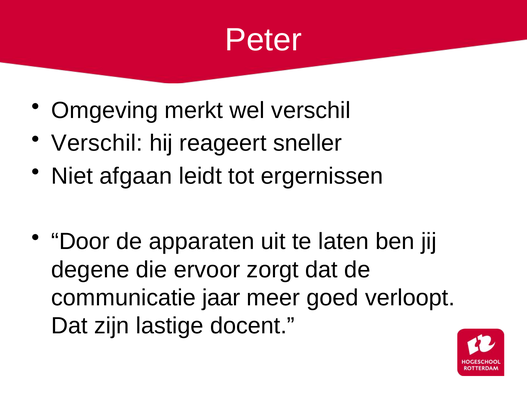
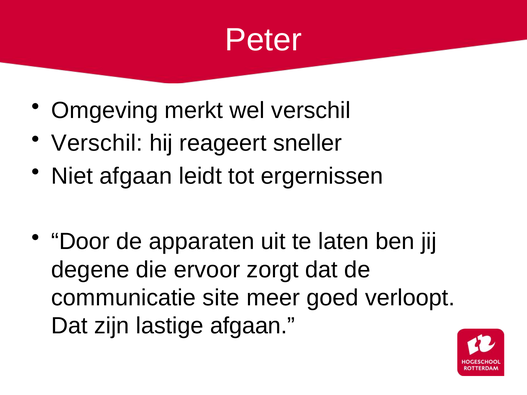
jaar: jaar -> site (221, 298)
lastige docent: docent -> afgaan (252, 326)
